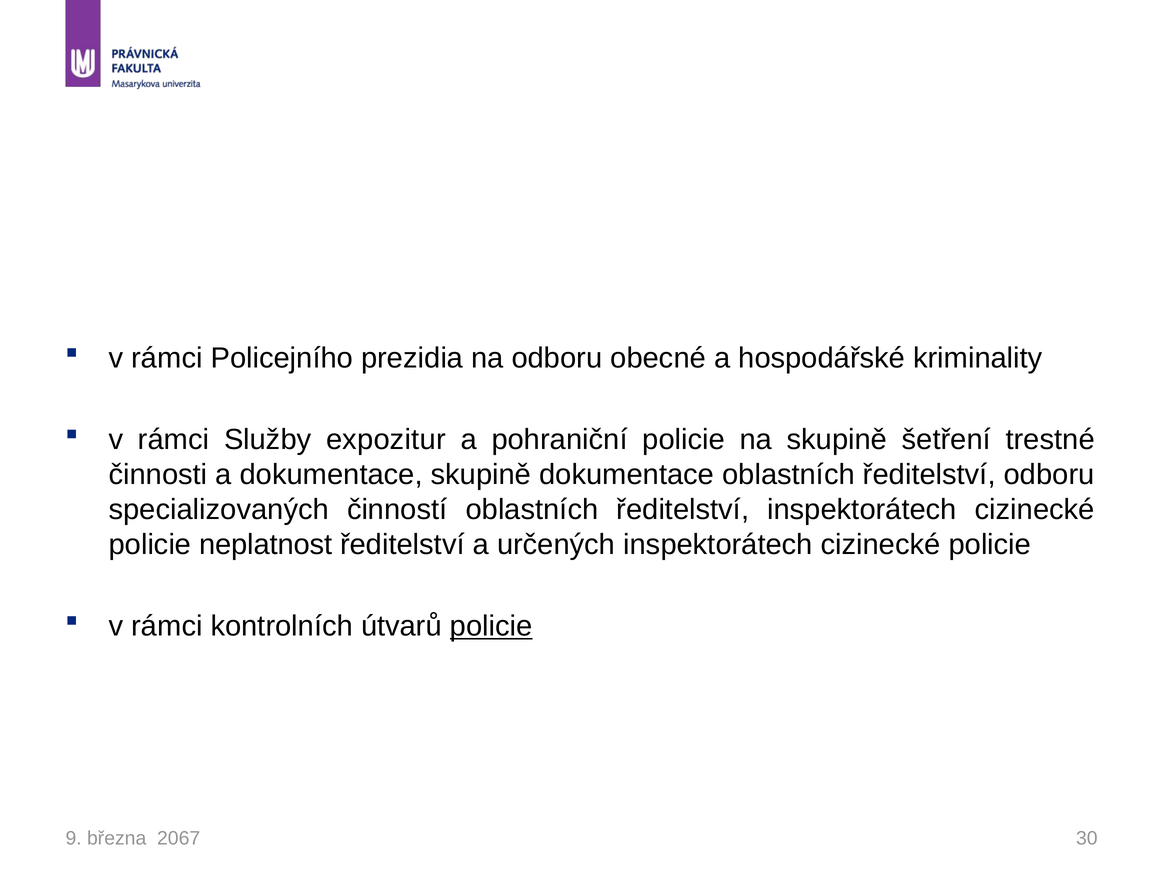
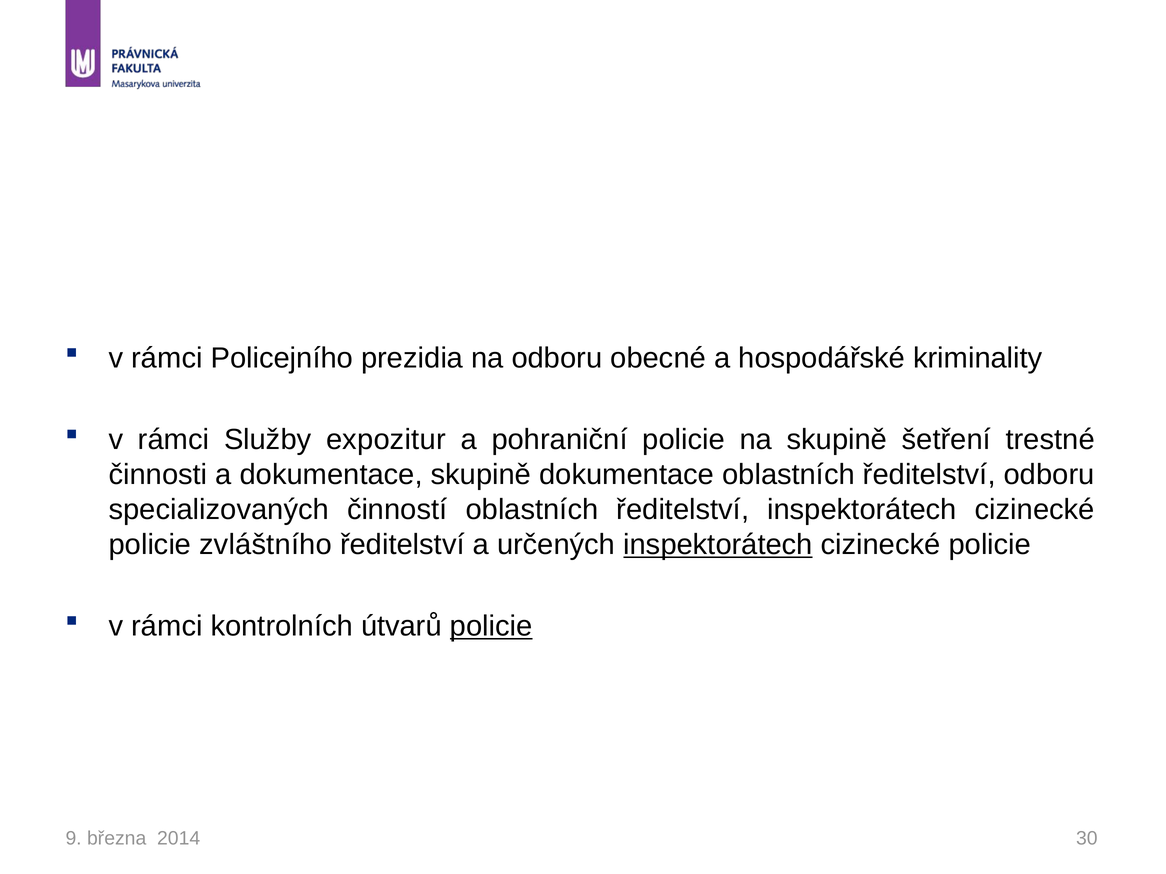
neplatnost: neplatnost -> zvláštního (266, 545)
inspektorátech underline: none -> present (718, 545)
2067: 2067 -> 2014 (179, 839)
